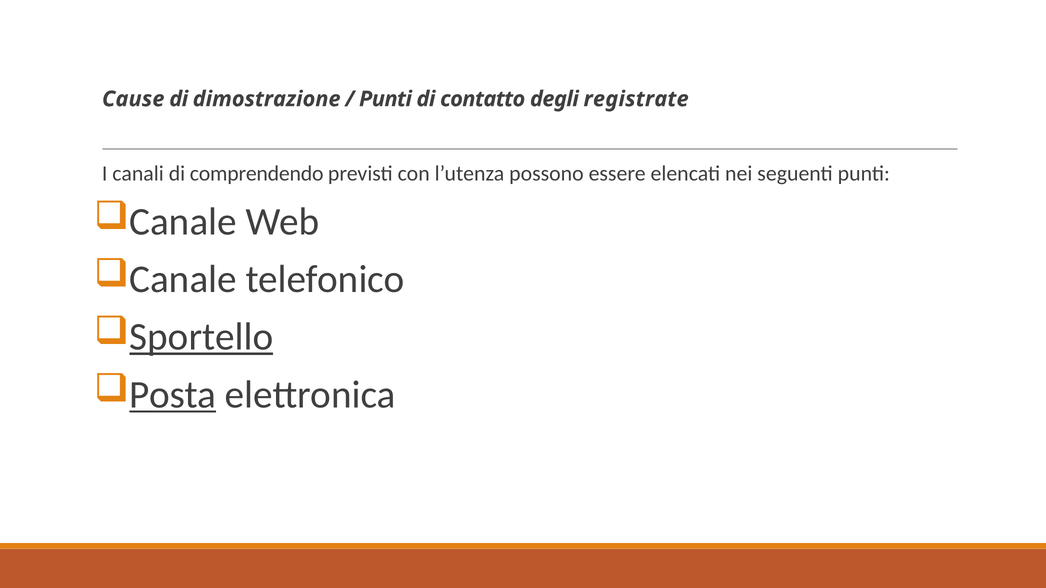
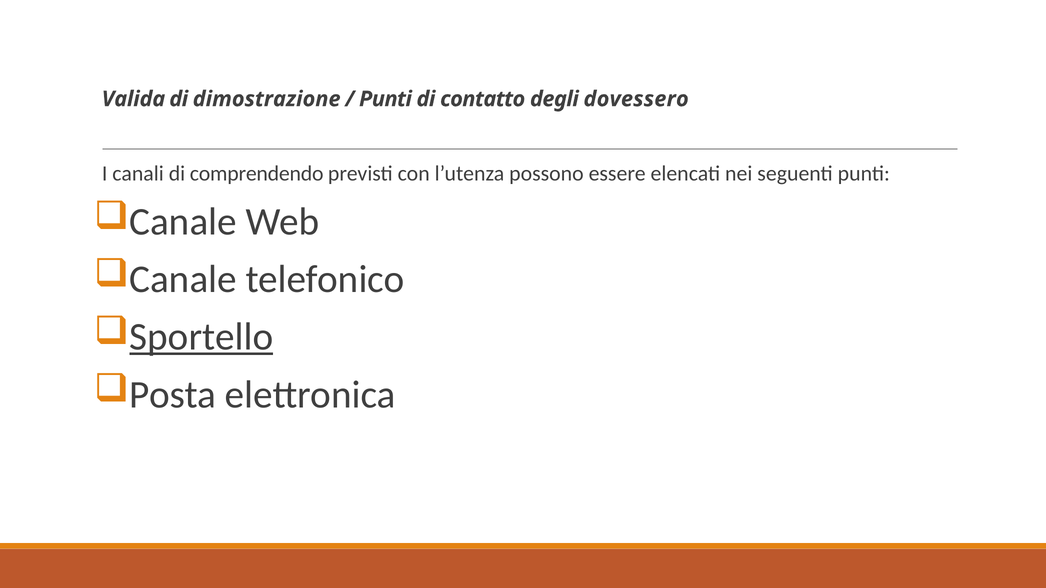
Cause: Cause -> Valida (133, 99)
registrate: registrate -> dovessero (636, 99)
Posta underline: present -> none (173, 395)
